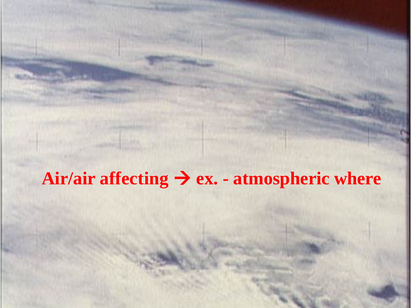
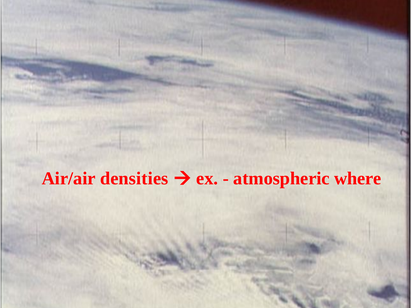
affecting: affecting -> densities (134, 179)
